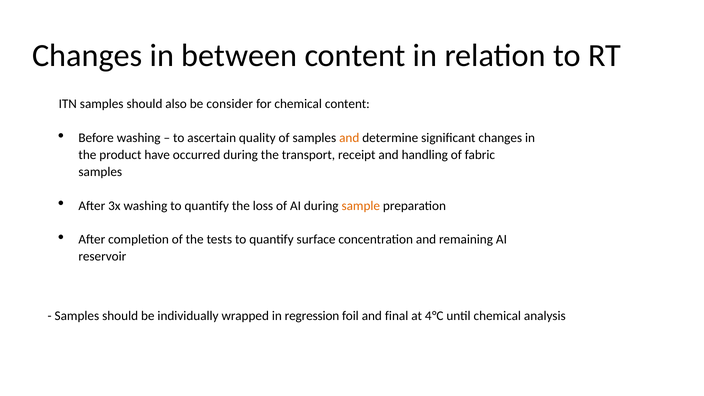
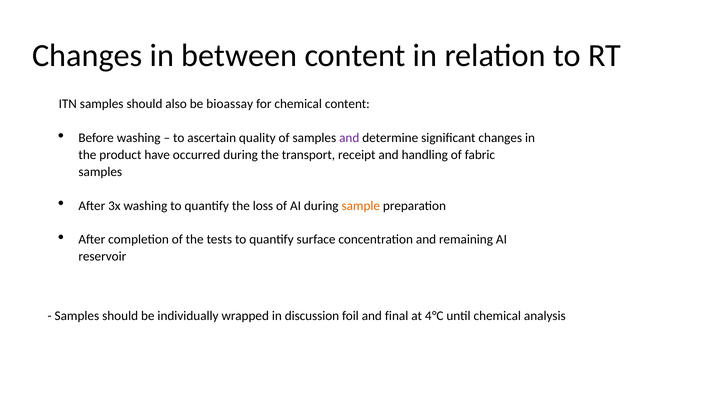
consider: consider -> bioassay (230, 104)
and colour: orange -> purple (349, 138)
regression: regression -> discussion (312, 316)
